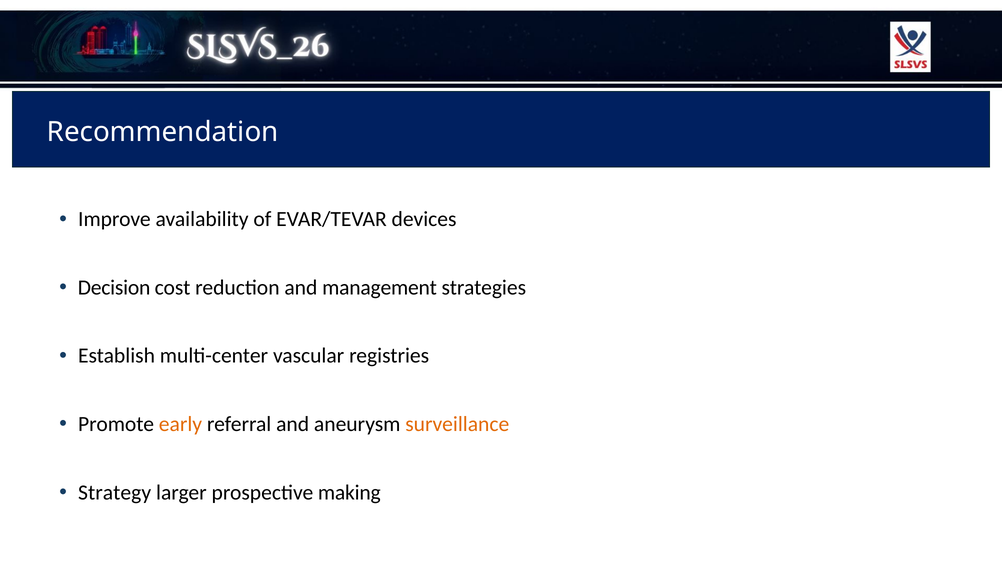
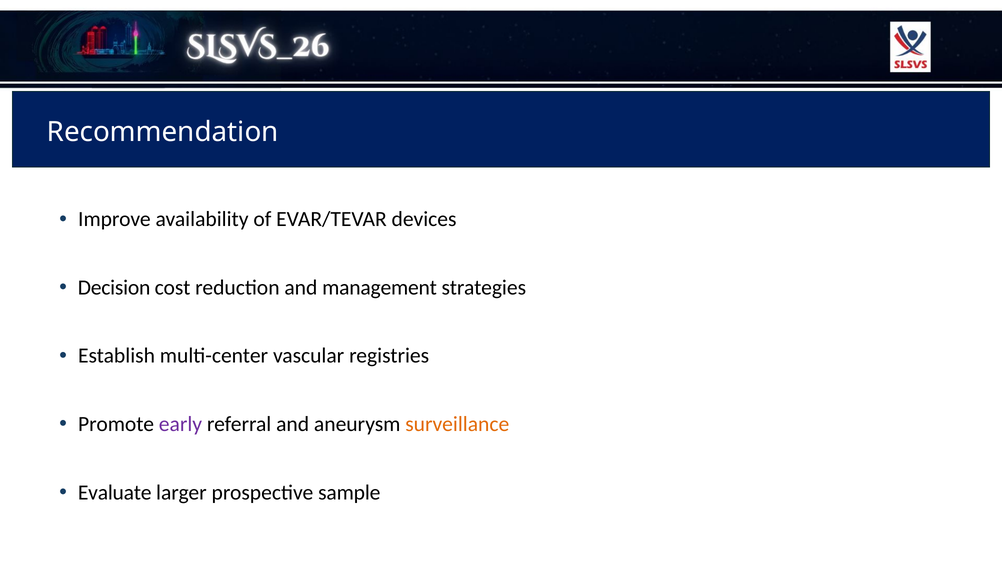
early colour: orange -> purple (180, 424)
Strategy: Strategy -> Evaluate (115, 492)
making: making -> sample (349, 492)
